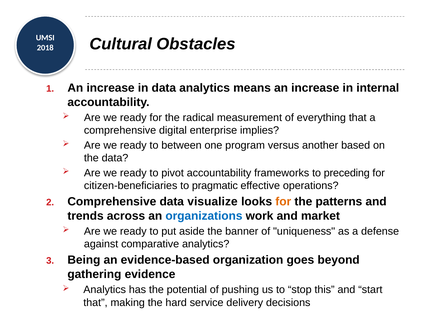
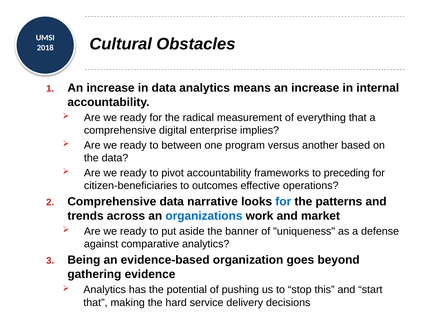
pragmatic: pragmatic -> outcomes (215, 186)
visualize: visualize -> narrative (213, 202)
for colour: orange -> blue (283, 202)
